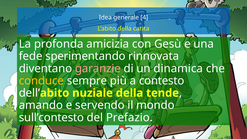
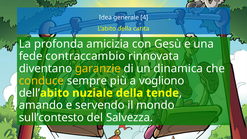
sperimentando: sperimentando -> contraccambio (85, 56)
garanzie colour: pink -> yellow (98, 68)
contesto: contesto -> vogliono (162, 81)
Prefazio: Prefazio -> Salvezza (129, 117)
